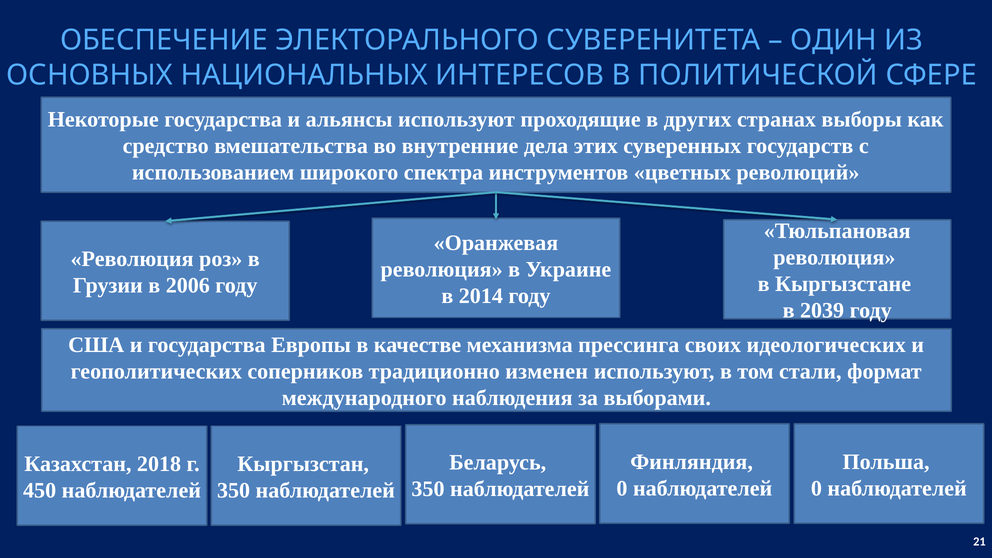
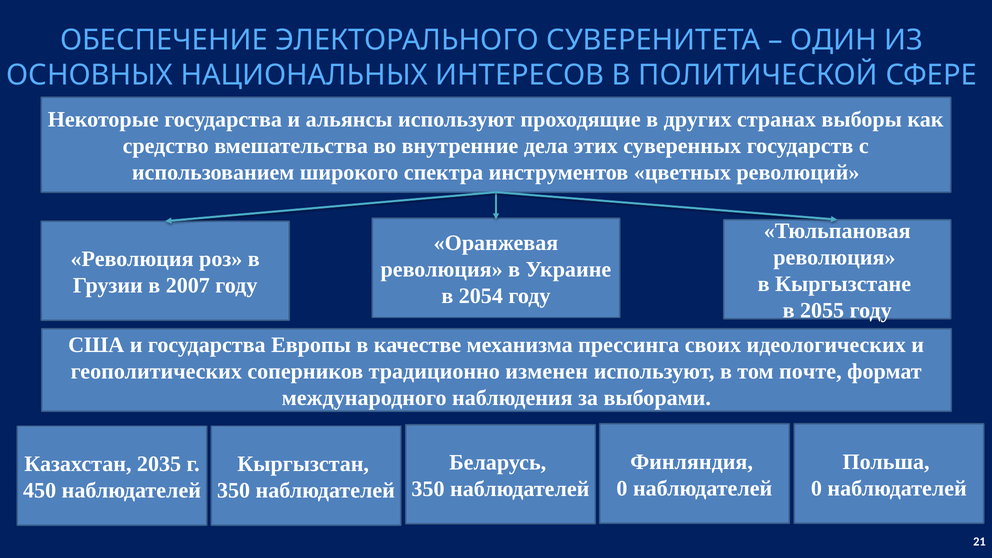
2006: 2006 -> 2007 (188, 285)
2014: 2014 -> 2054 (481, 296)
2039: 2039 -> 2055 (822, 310)
стали: стали -> почте (810, 371)
2018: 2018 -> 2035 (159, 464)
